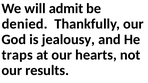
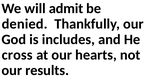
jealousy: jealousy -> includes (68, 40)
traps: traps -> cross (17, 55)
